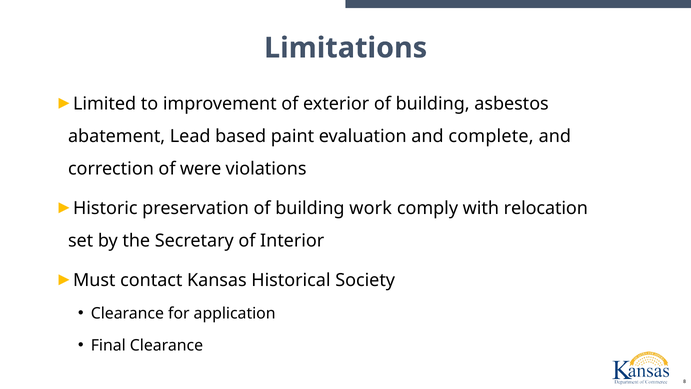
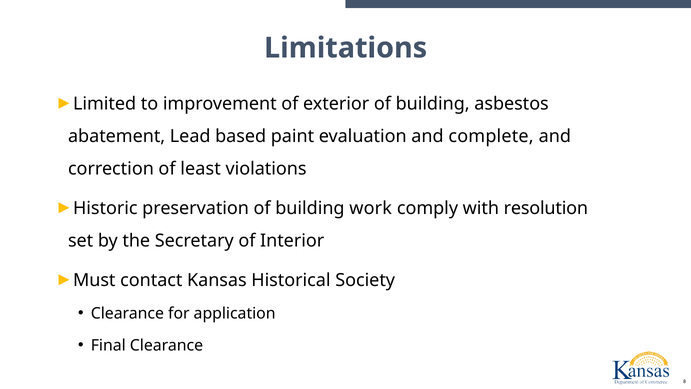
were: were -> least (201, 169)
relocation: relocation -> resolution (546, 208)
